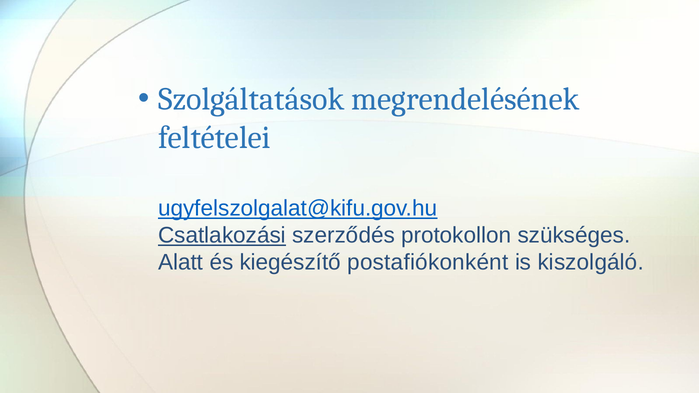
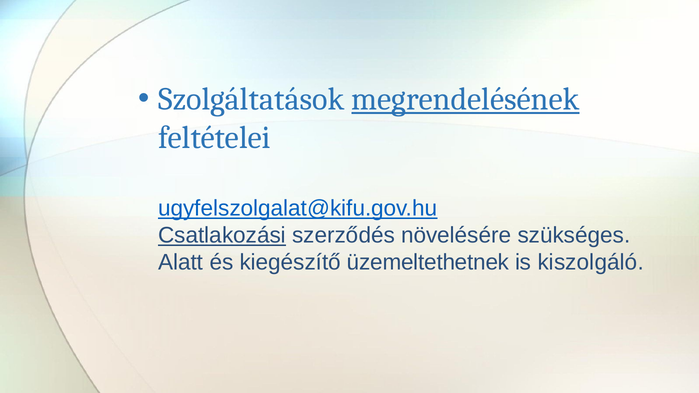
megrendelésének underline: none -> present (465, 99)
protokollon: protokollon -> növelésére (456, 235)
postafiókonként: postafiókonként -> üzemeltethetnek (428, 263)
